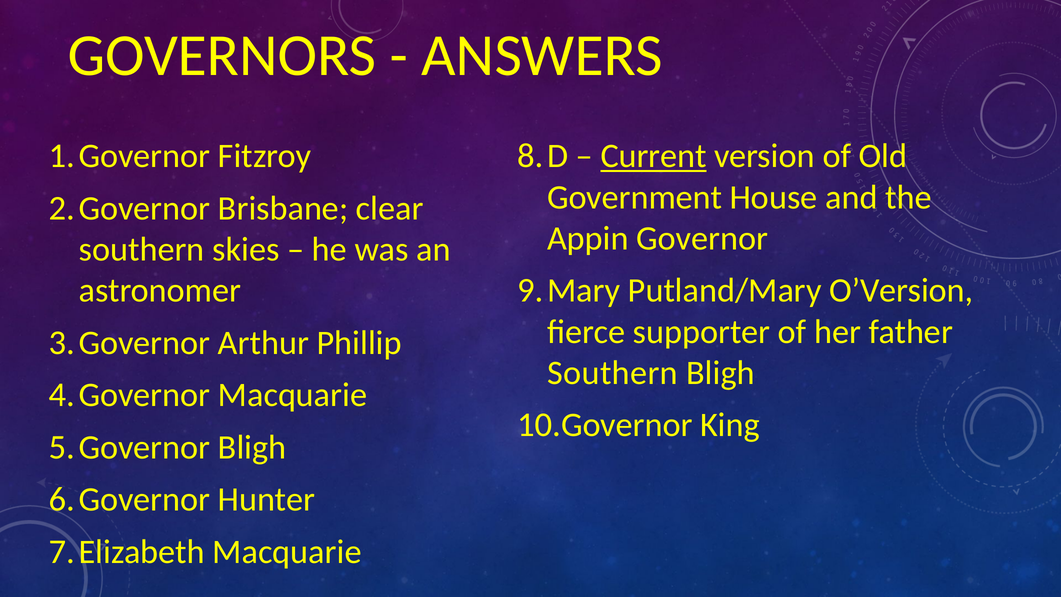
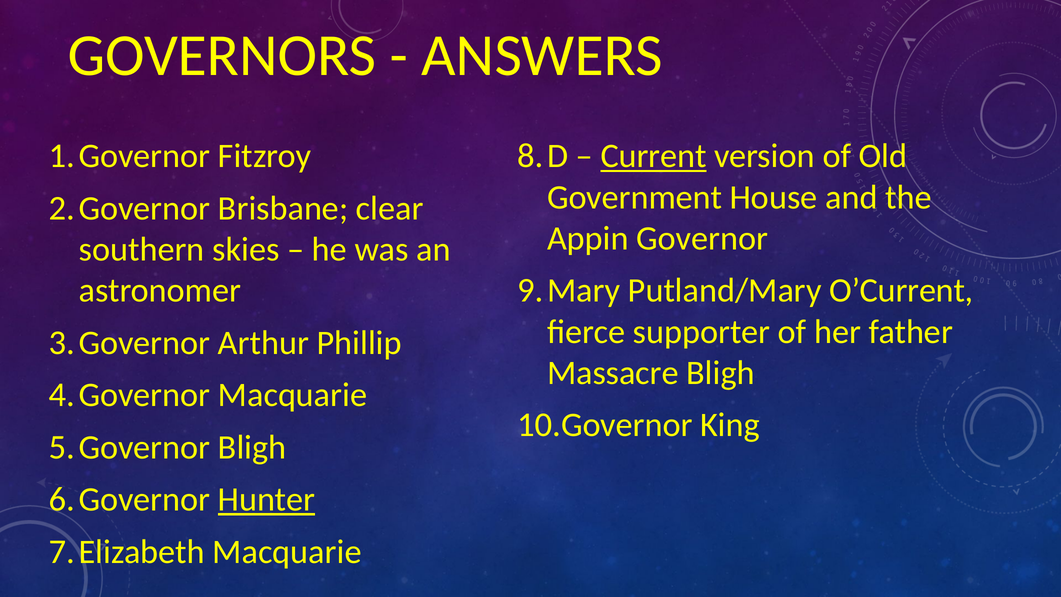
O’Version: O’Version -> O’Current (901, 291)
Southern: Southern -> Massacre (613, 373)
Hunter underline: none -> present (266, 499)
